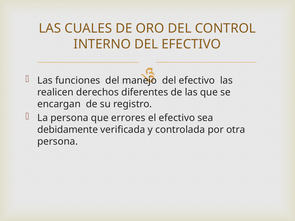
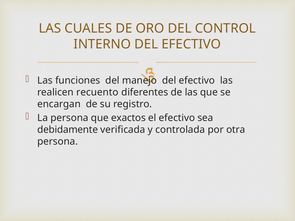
derechos: derechos -> recuento (97, 92)
errores: errores -> exactos (128, 118)
